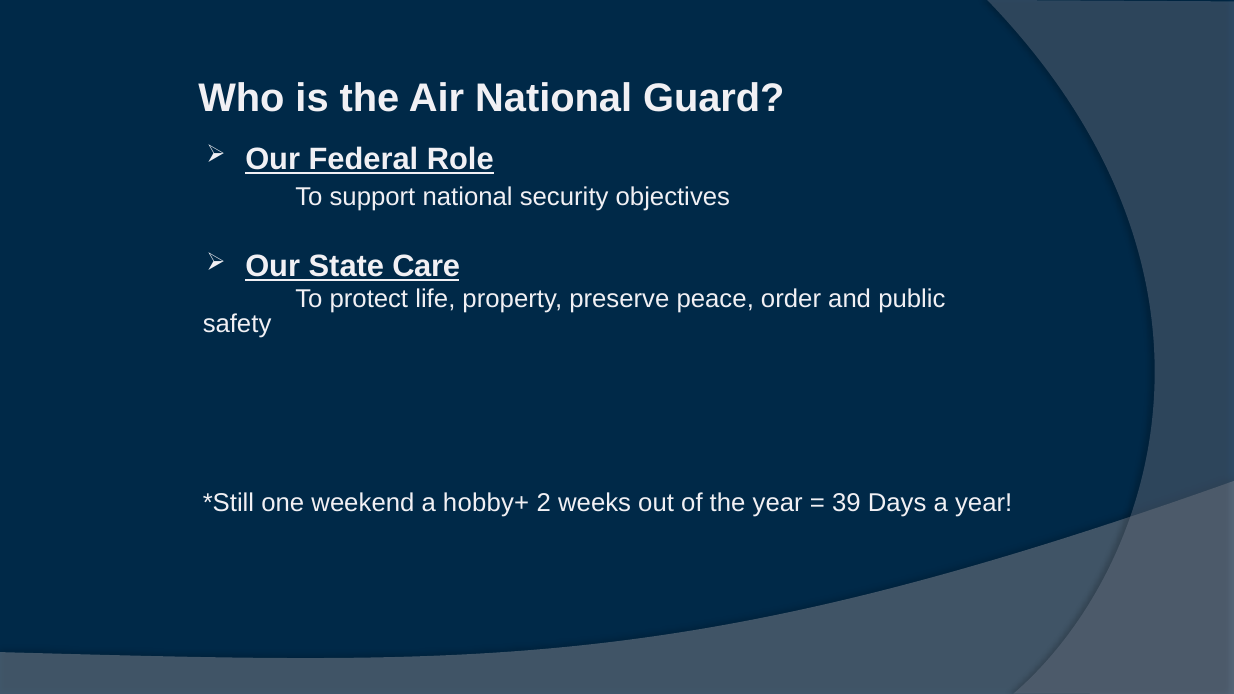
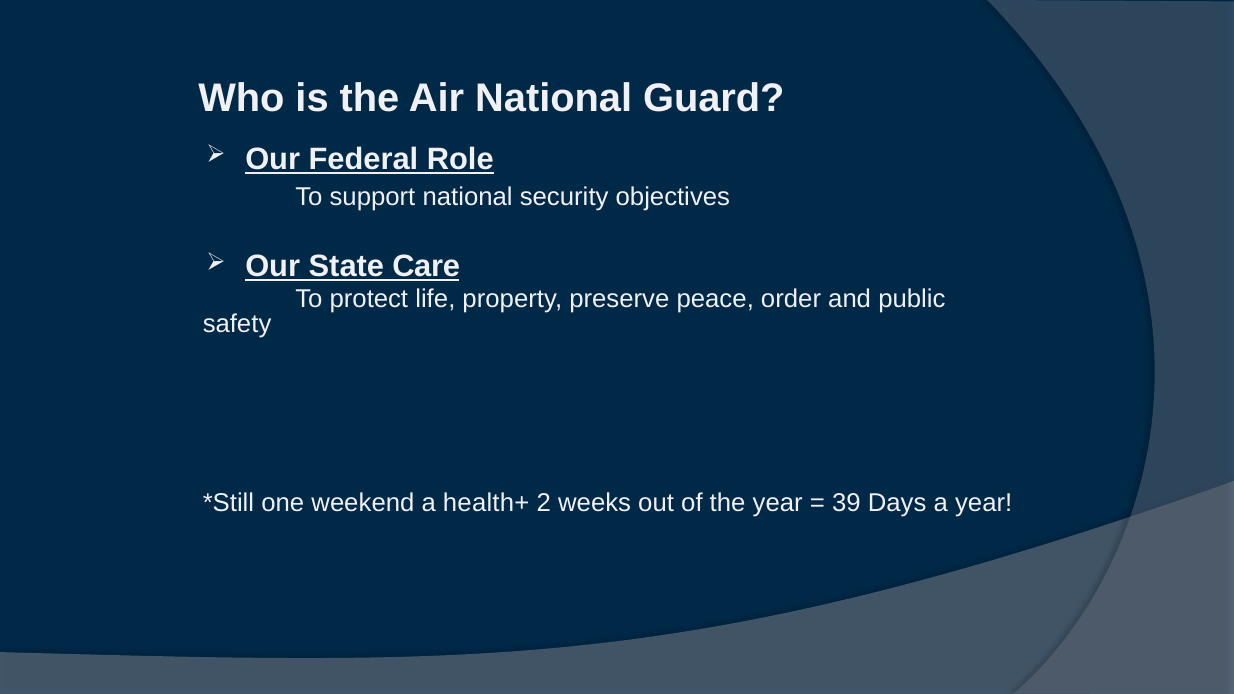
hobby+: hobby+ -> health+ (486, 503)
